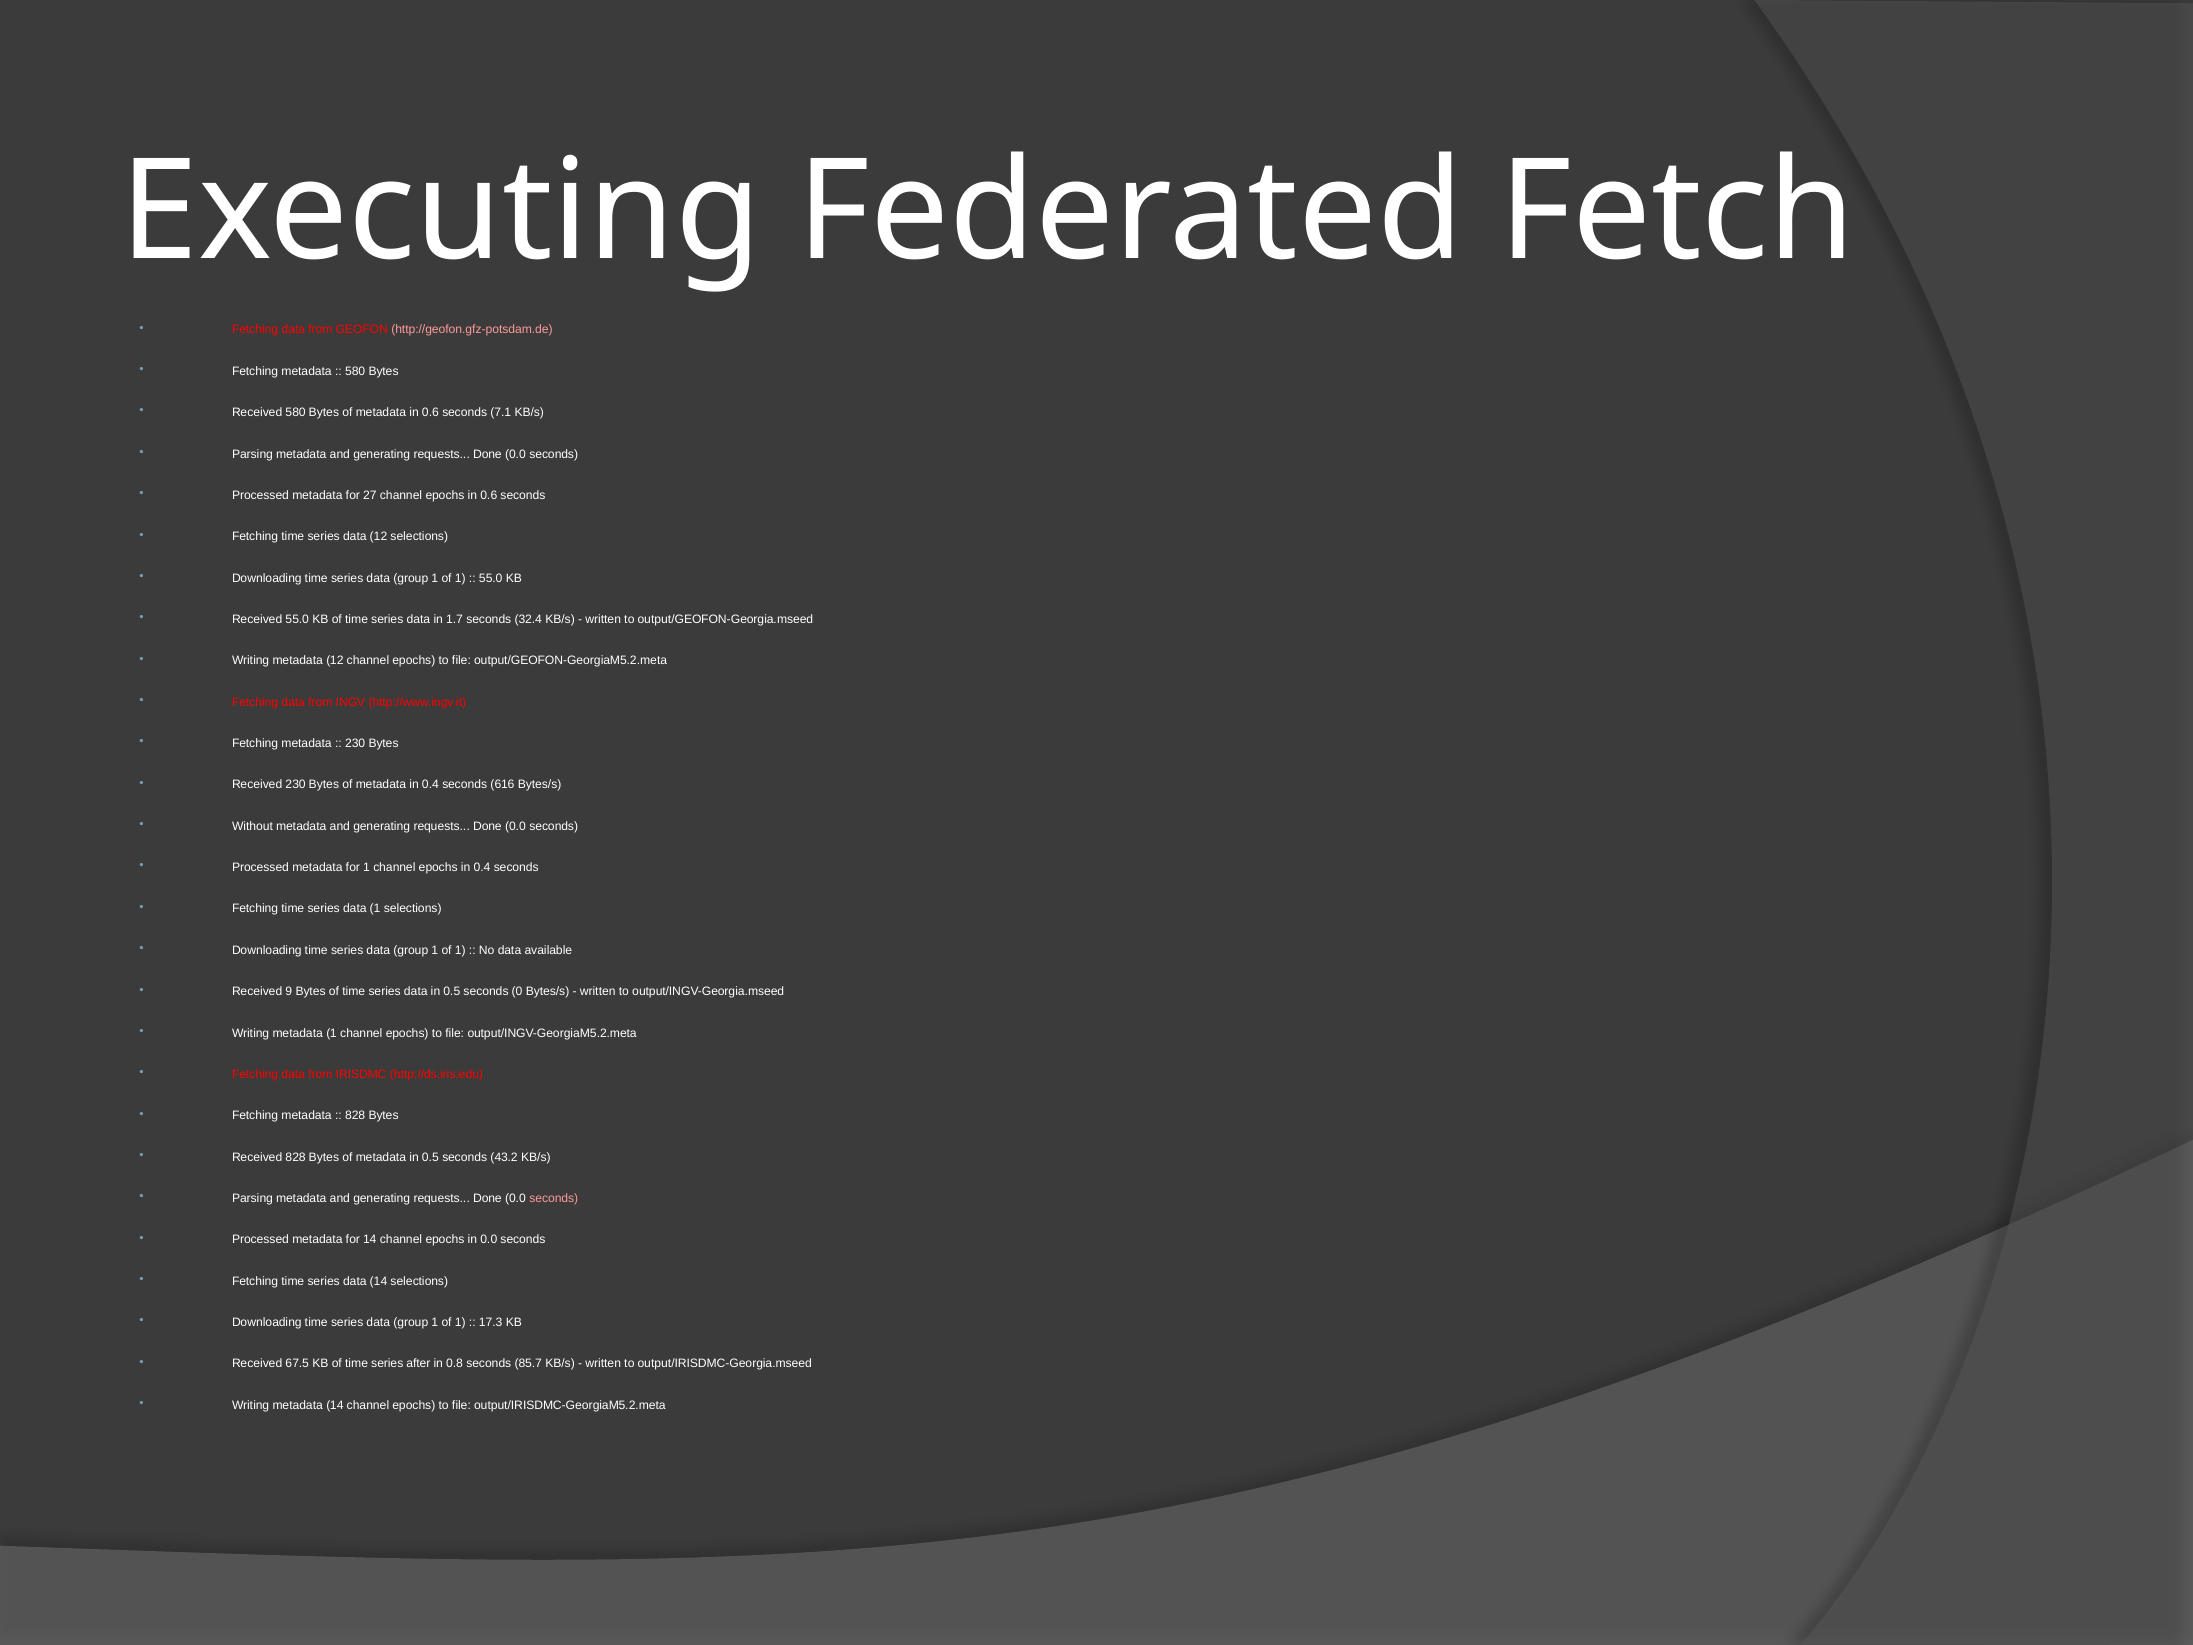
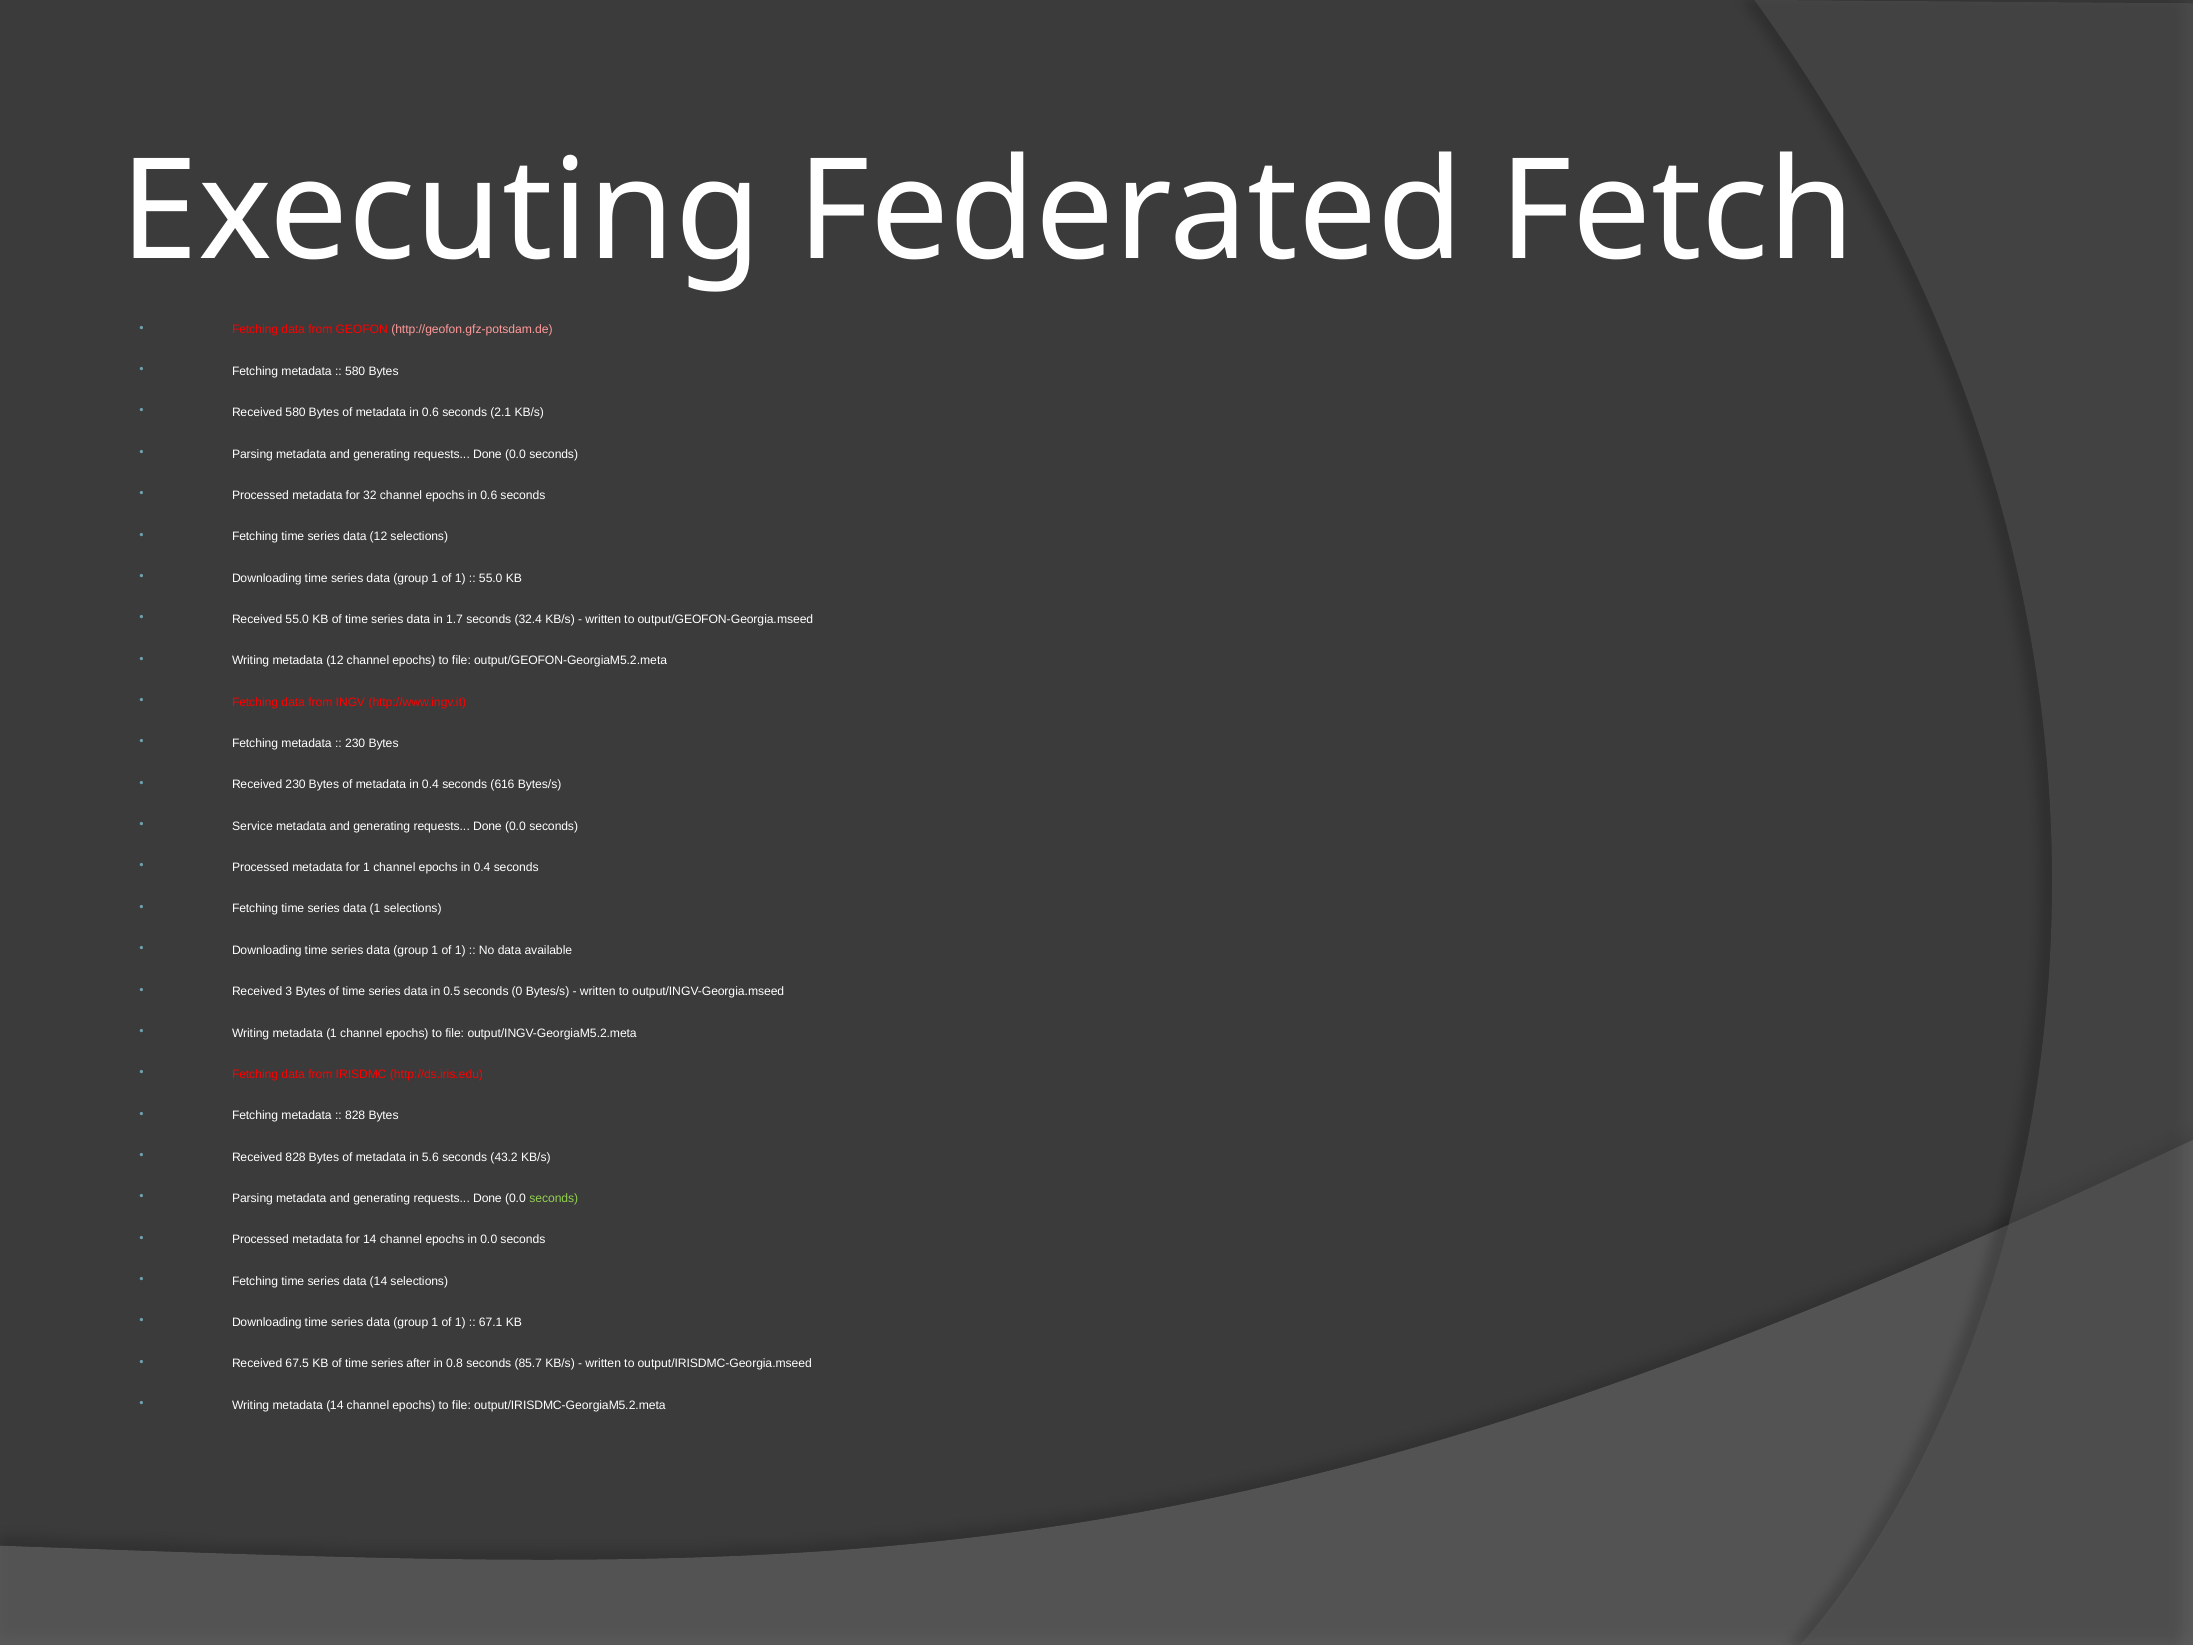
7.1: 7.1 -> 2.1 (501, 413)
27: 27 -> 32 (370, 495)
Without: Without -> Service (252, 826)
9: 9 -> 3 (289, 992)
metadata in 0.5: 0.5 -> 5.6 (430, 1157)
seconds colour: pink -> light green (554, 1198)
17.3: 17.3 -> 67.1 (491, 1322)
